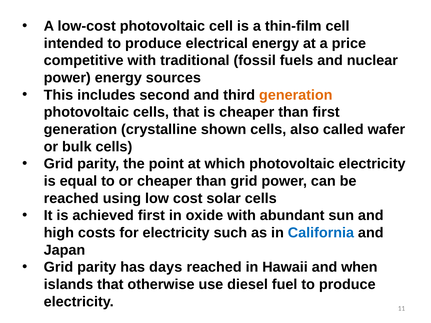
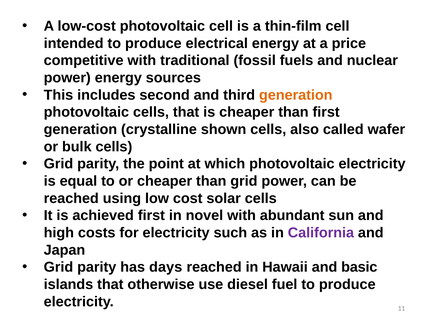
oxide: oxide -> novel (204, 216)
California colour: blue -> purple (321, 233)
when: when -> basic (359, 267)
